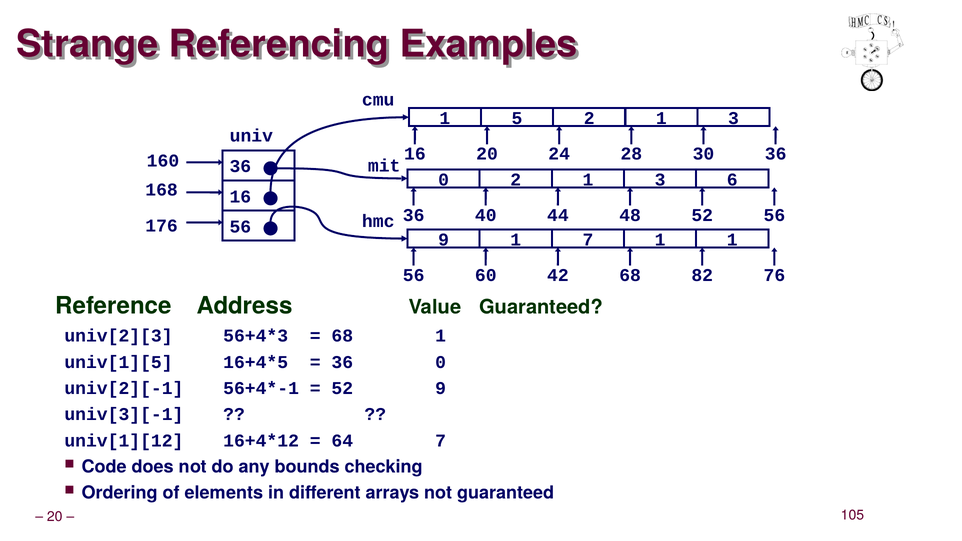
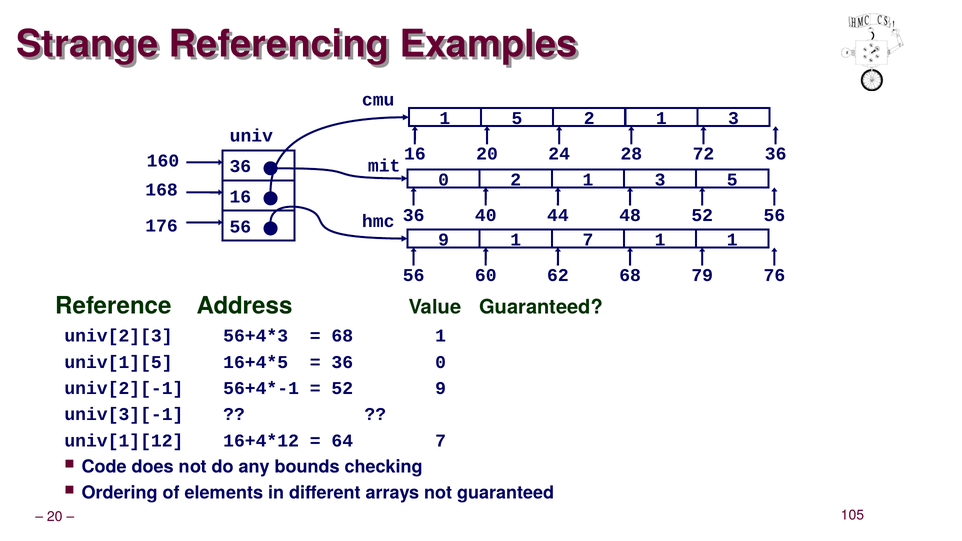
30: 30 -> 72 (703, 154)
3 6: 6 -> 5 (732, 180)
42: 42 -> 62 (558, 275)
82: 82 -> 79 (702, 275)
